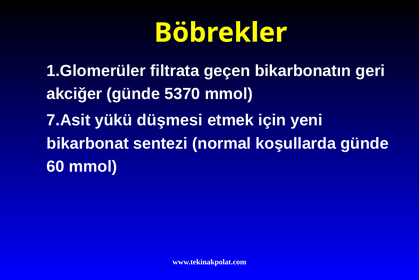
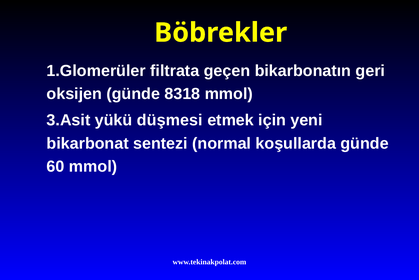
akciğer: akciğer -> oksijen (74, 94)
5370: 5370 -> 8318 (182, 94)
7.Asit: 7.Asit -> 3.Asit (68, 120)
